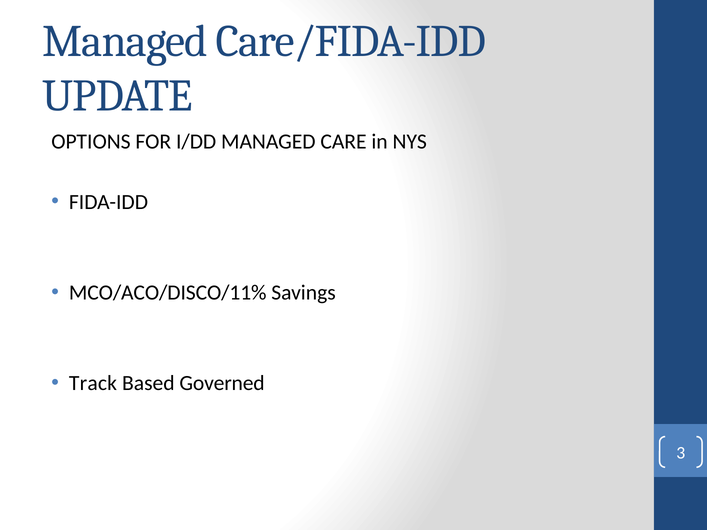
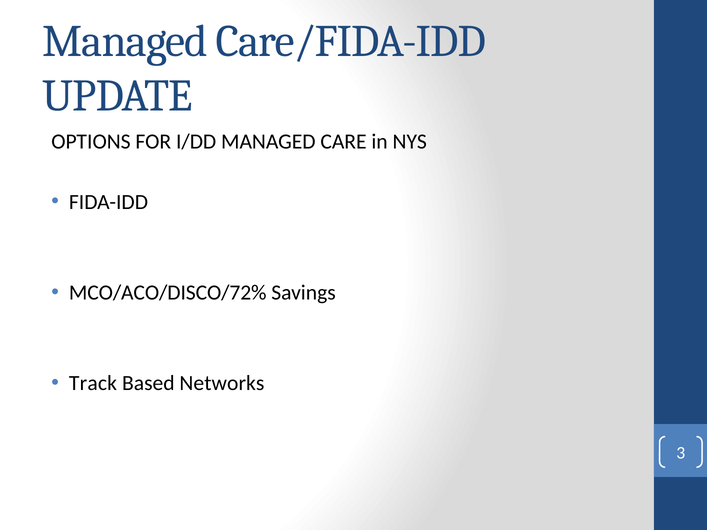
MCO/ACO/DISCO/11%: MCO/ACO/DISCO/11% -> MCO/ACO/DISCO/72% (168, 293)
Governed: Governed -> Networks (222, 383)
